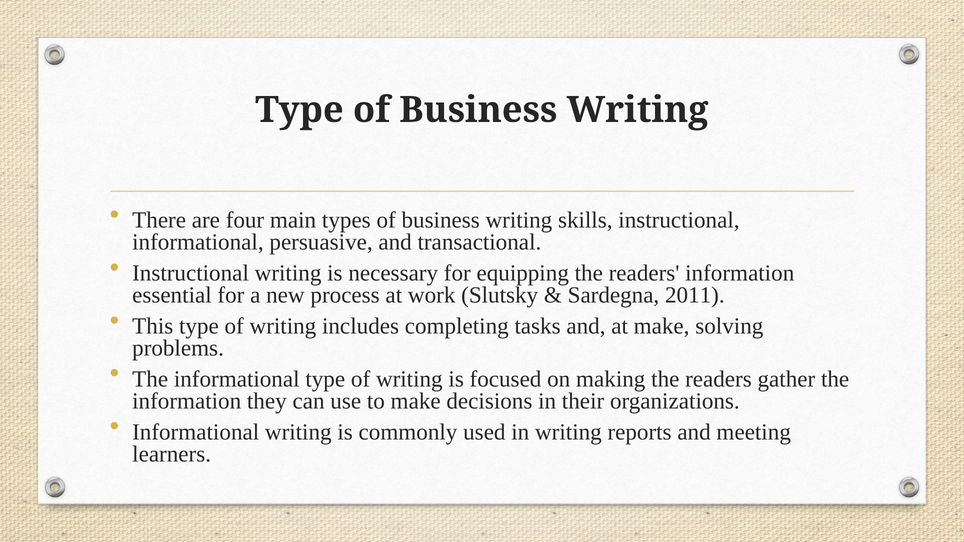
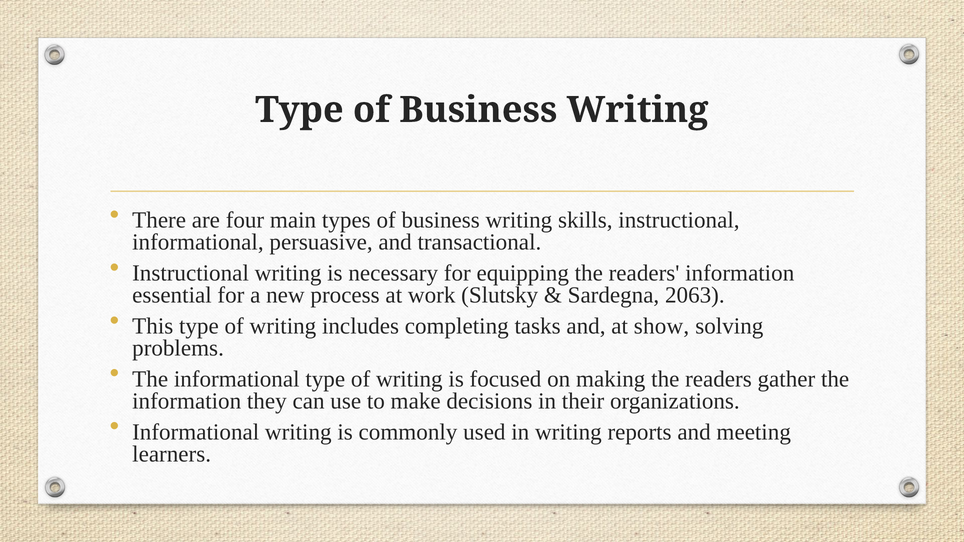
2011: 2011 -> 2063 (695, 295)
at make: make -> show (662, 326)
